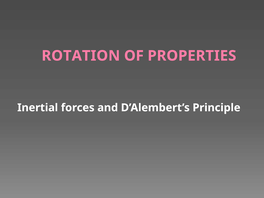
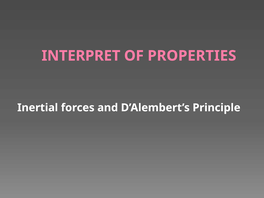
ROTATION: ROTATION -> INTERPRET (81, 56)
